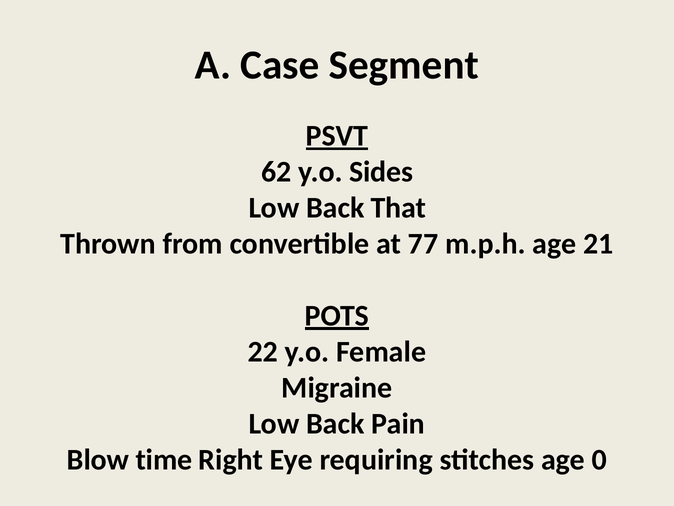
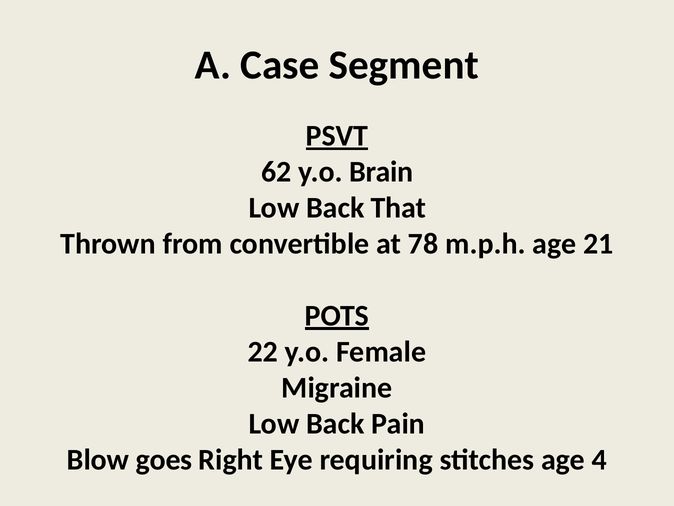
Sides: Sides -> Brain (381, 172)
77: 77 -> 78 (423, 244)
time: time -> goes (164, 459)
0: 0 -> 4 (599, 459)
